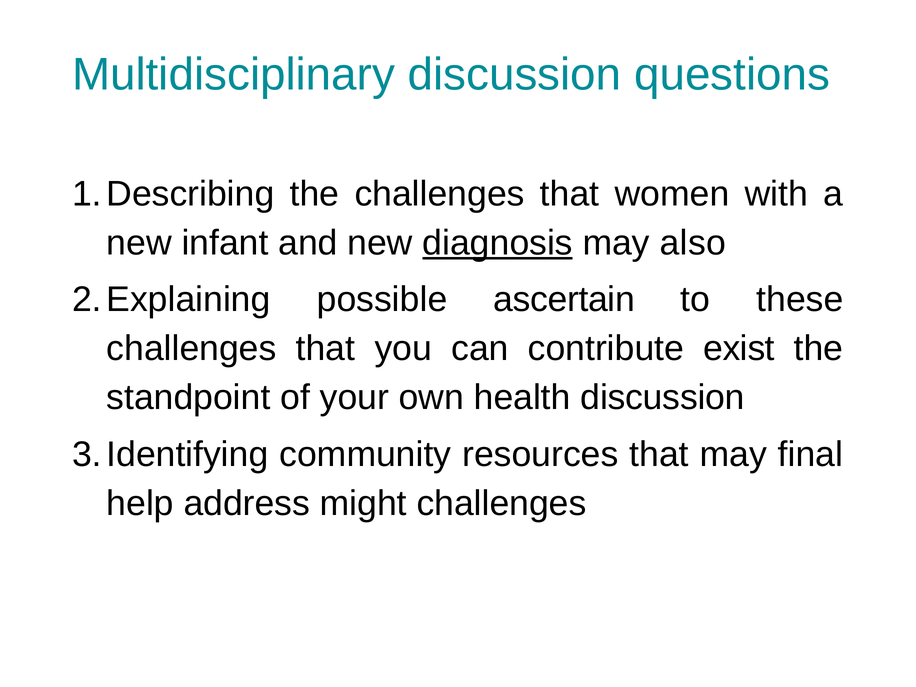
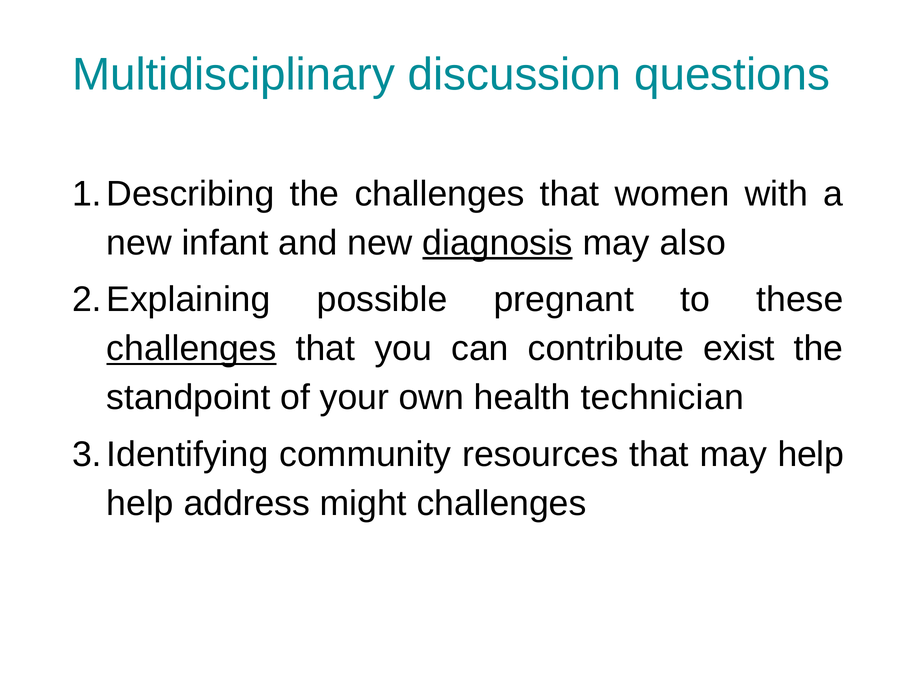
ascertain: ascertain -> pregnant (564, 300)
challenges underline: none -> present (191, 349)
health discussion: discussion -> technician (662, 398)
may final: final -> help (811, 454)
